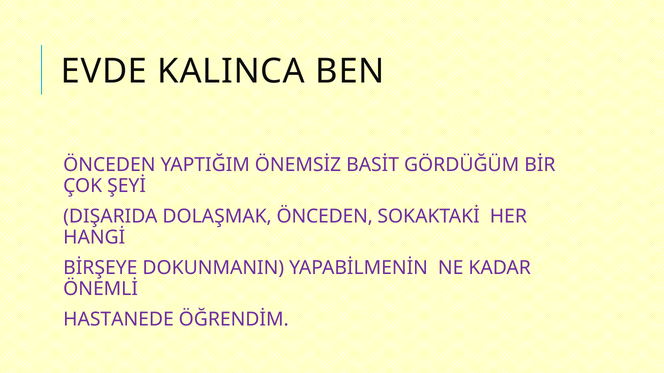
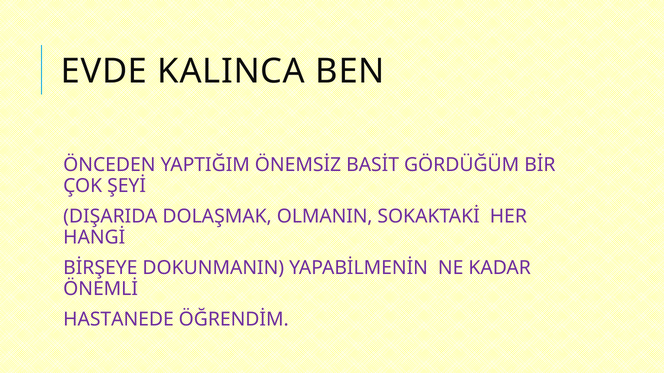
DOLAŞMAK ÖNCEDEN: ÖNCEDEN -> OLMANIN (325, 217)
